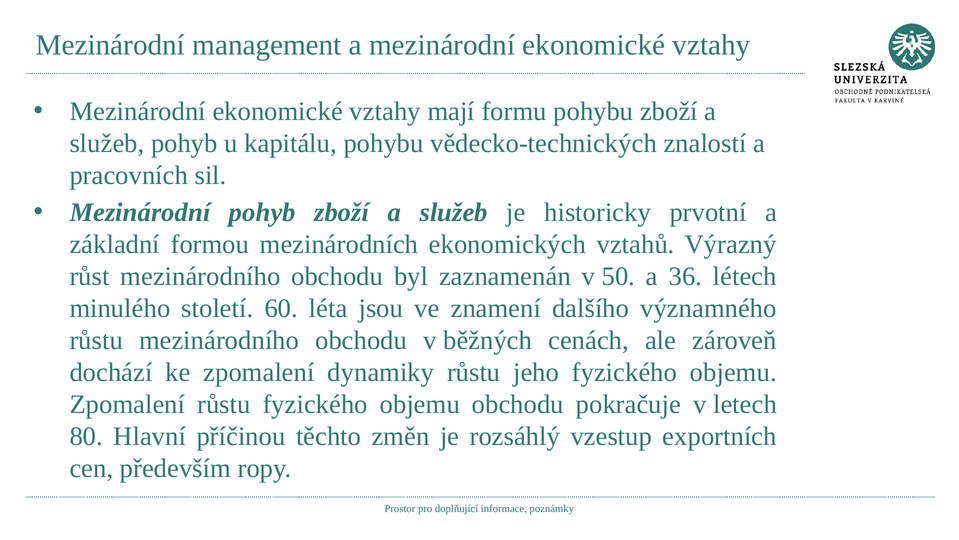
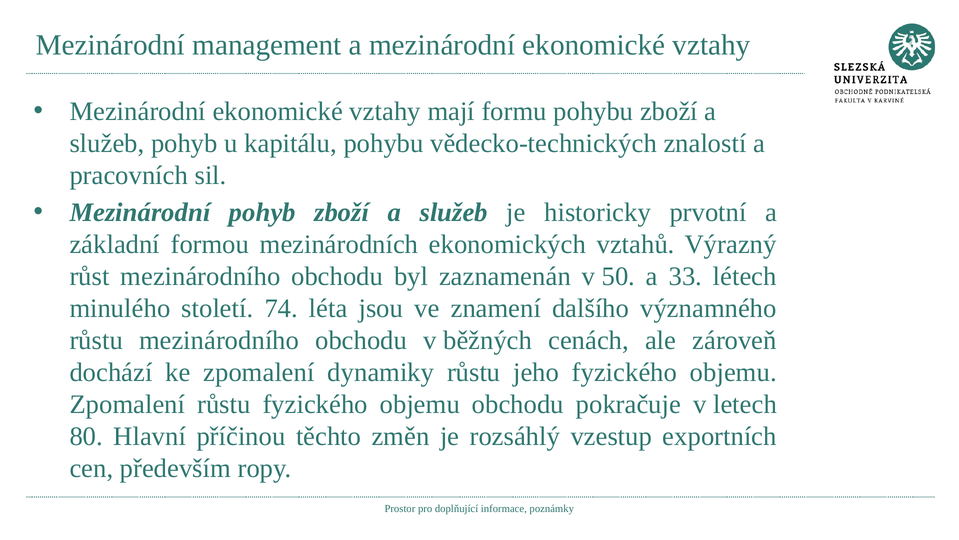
36: 36 -> 33 (685, 276)
60: 60 -> 74 (281, 308)
